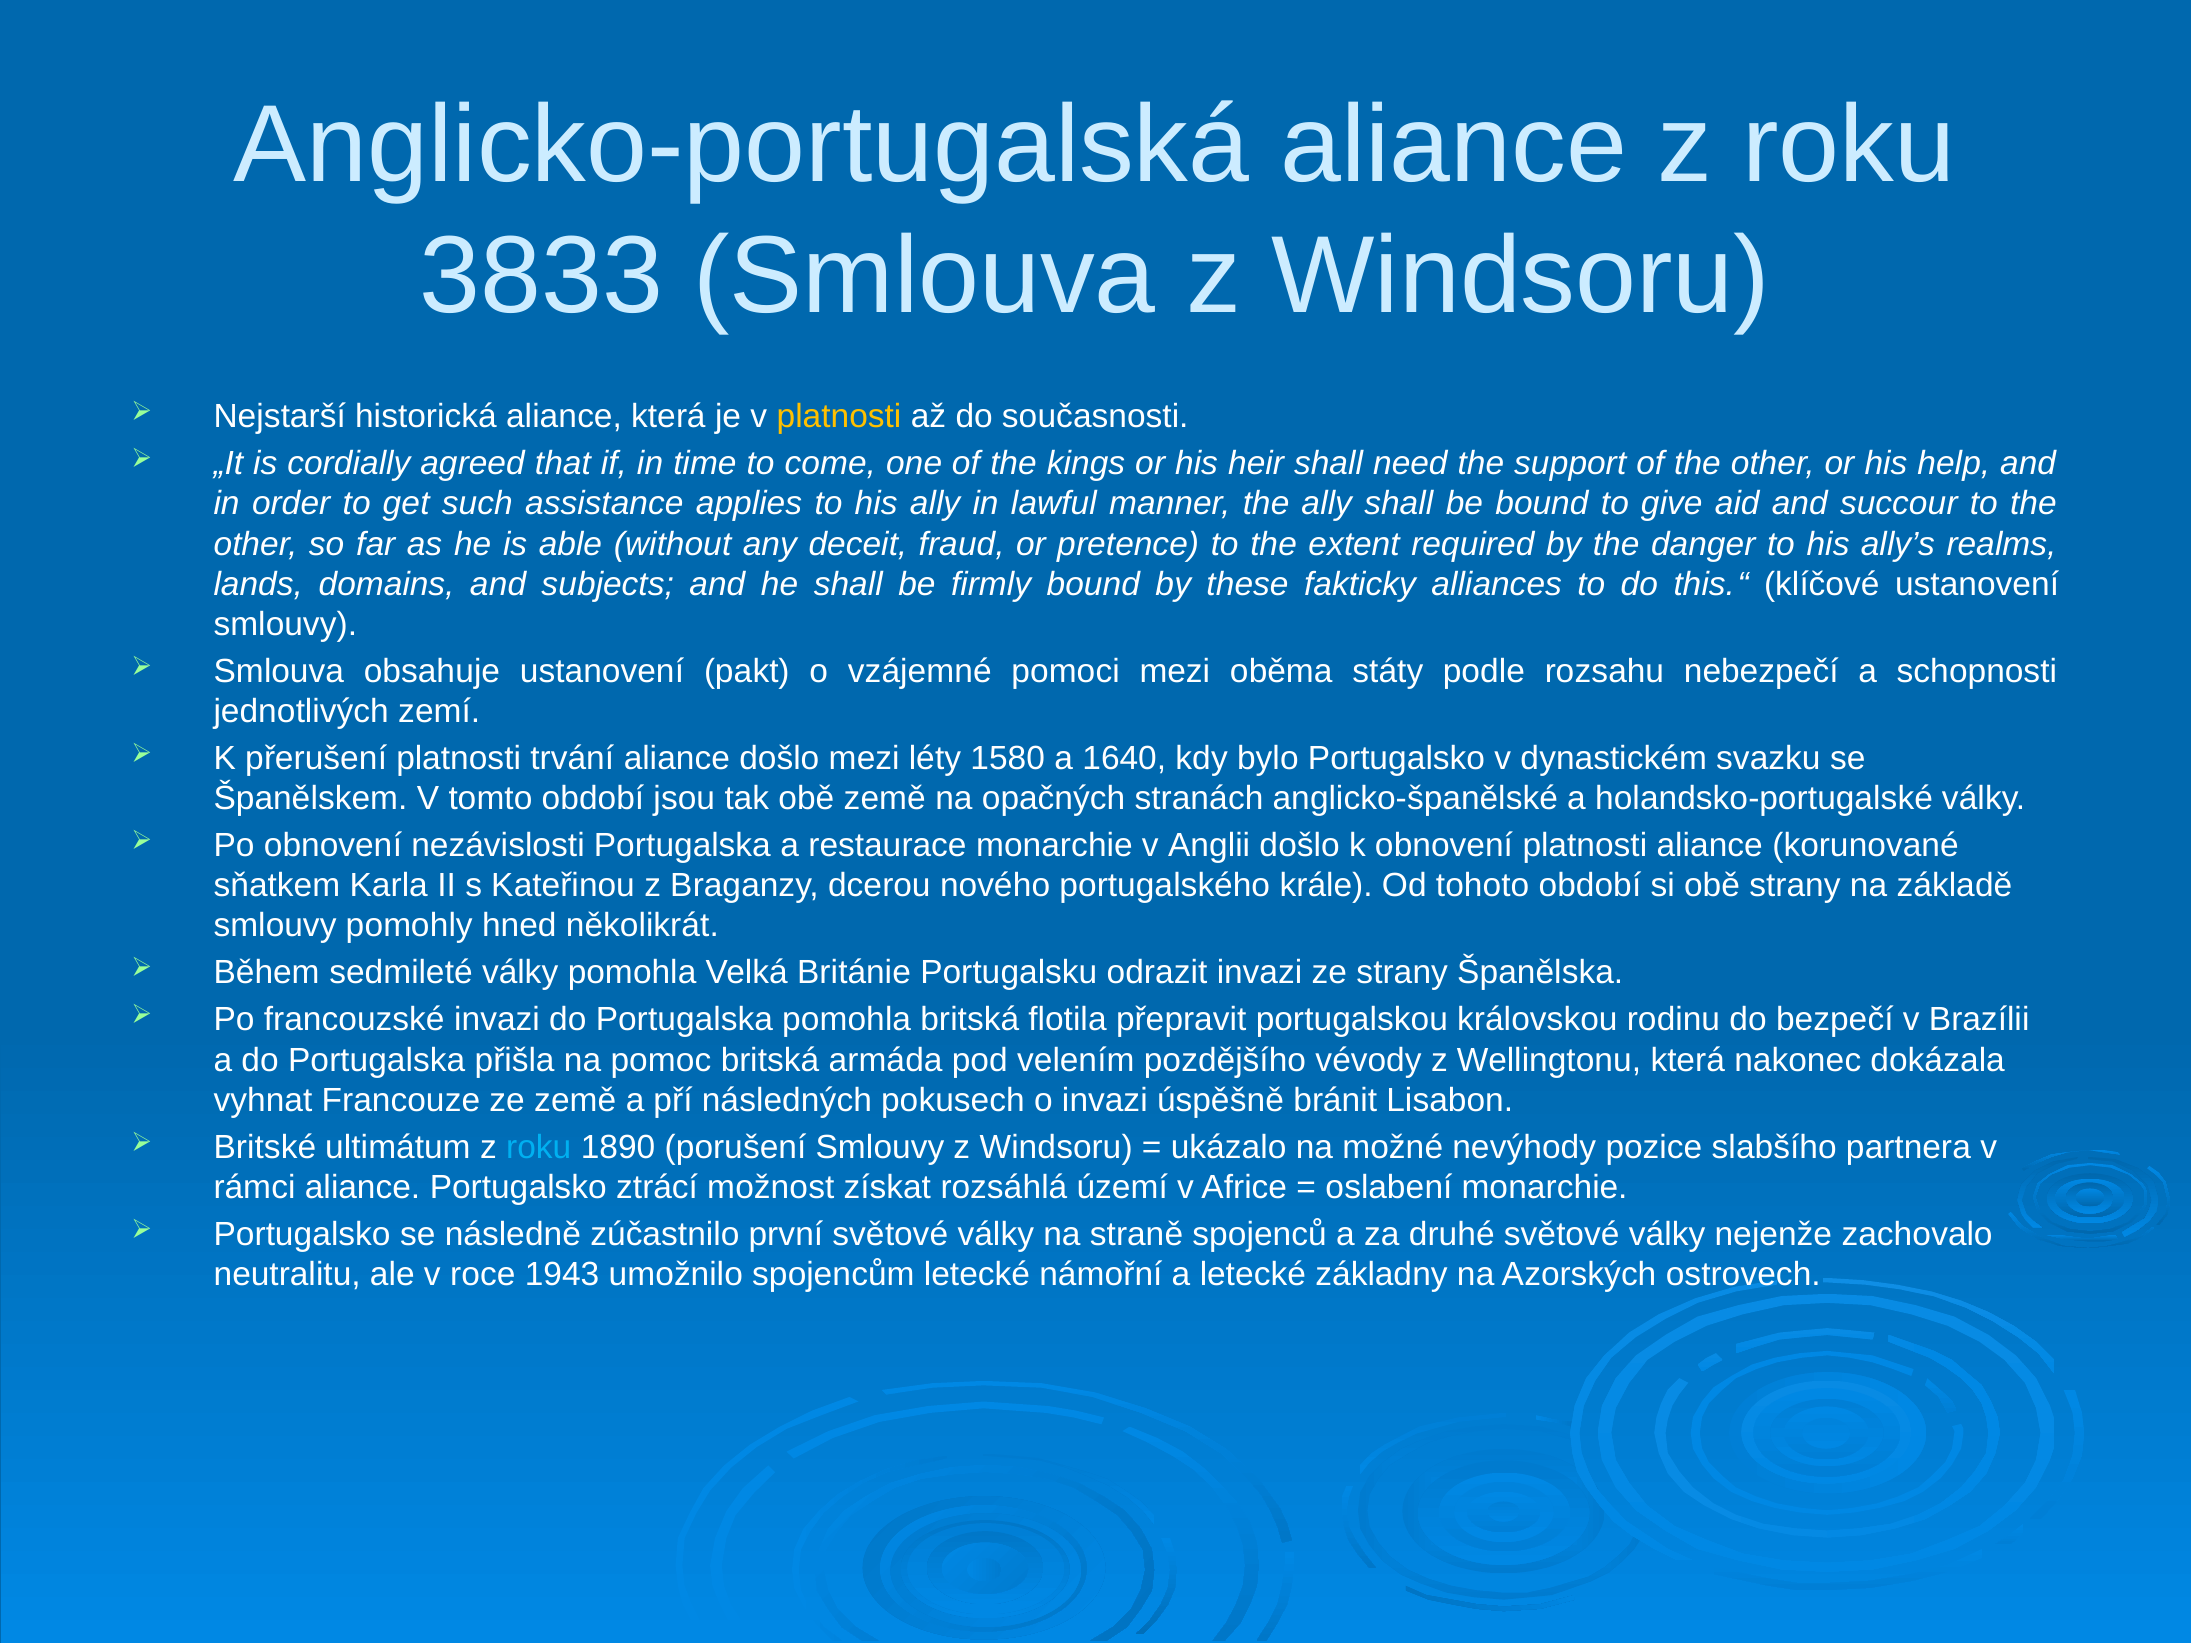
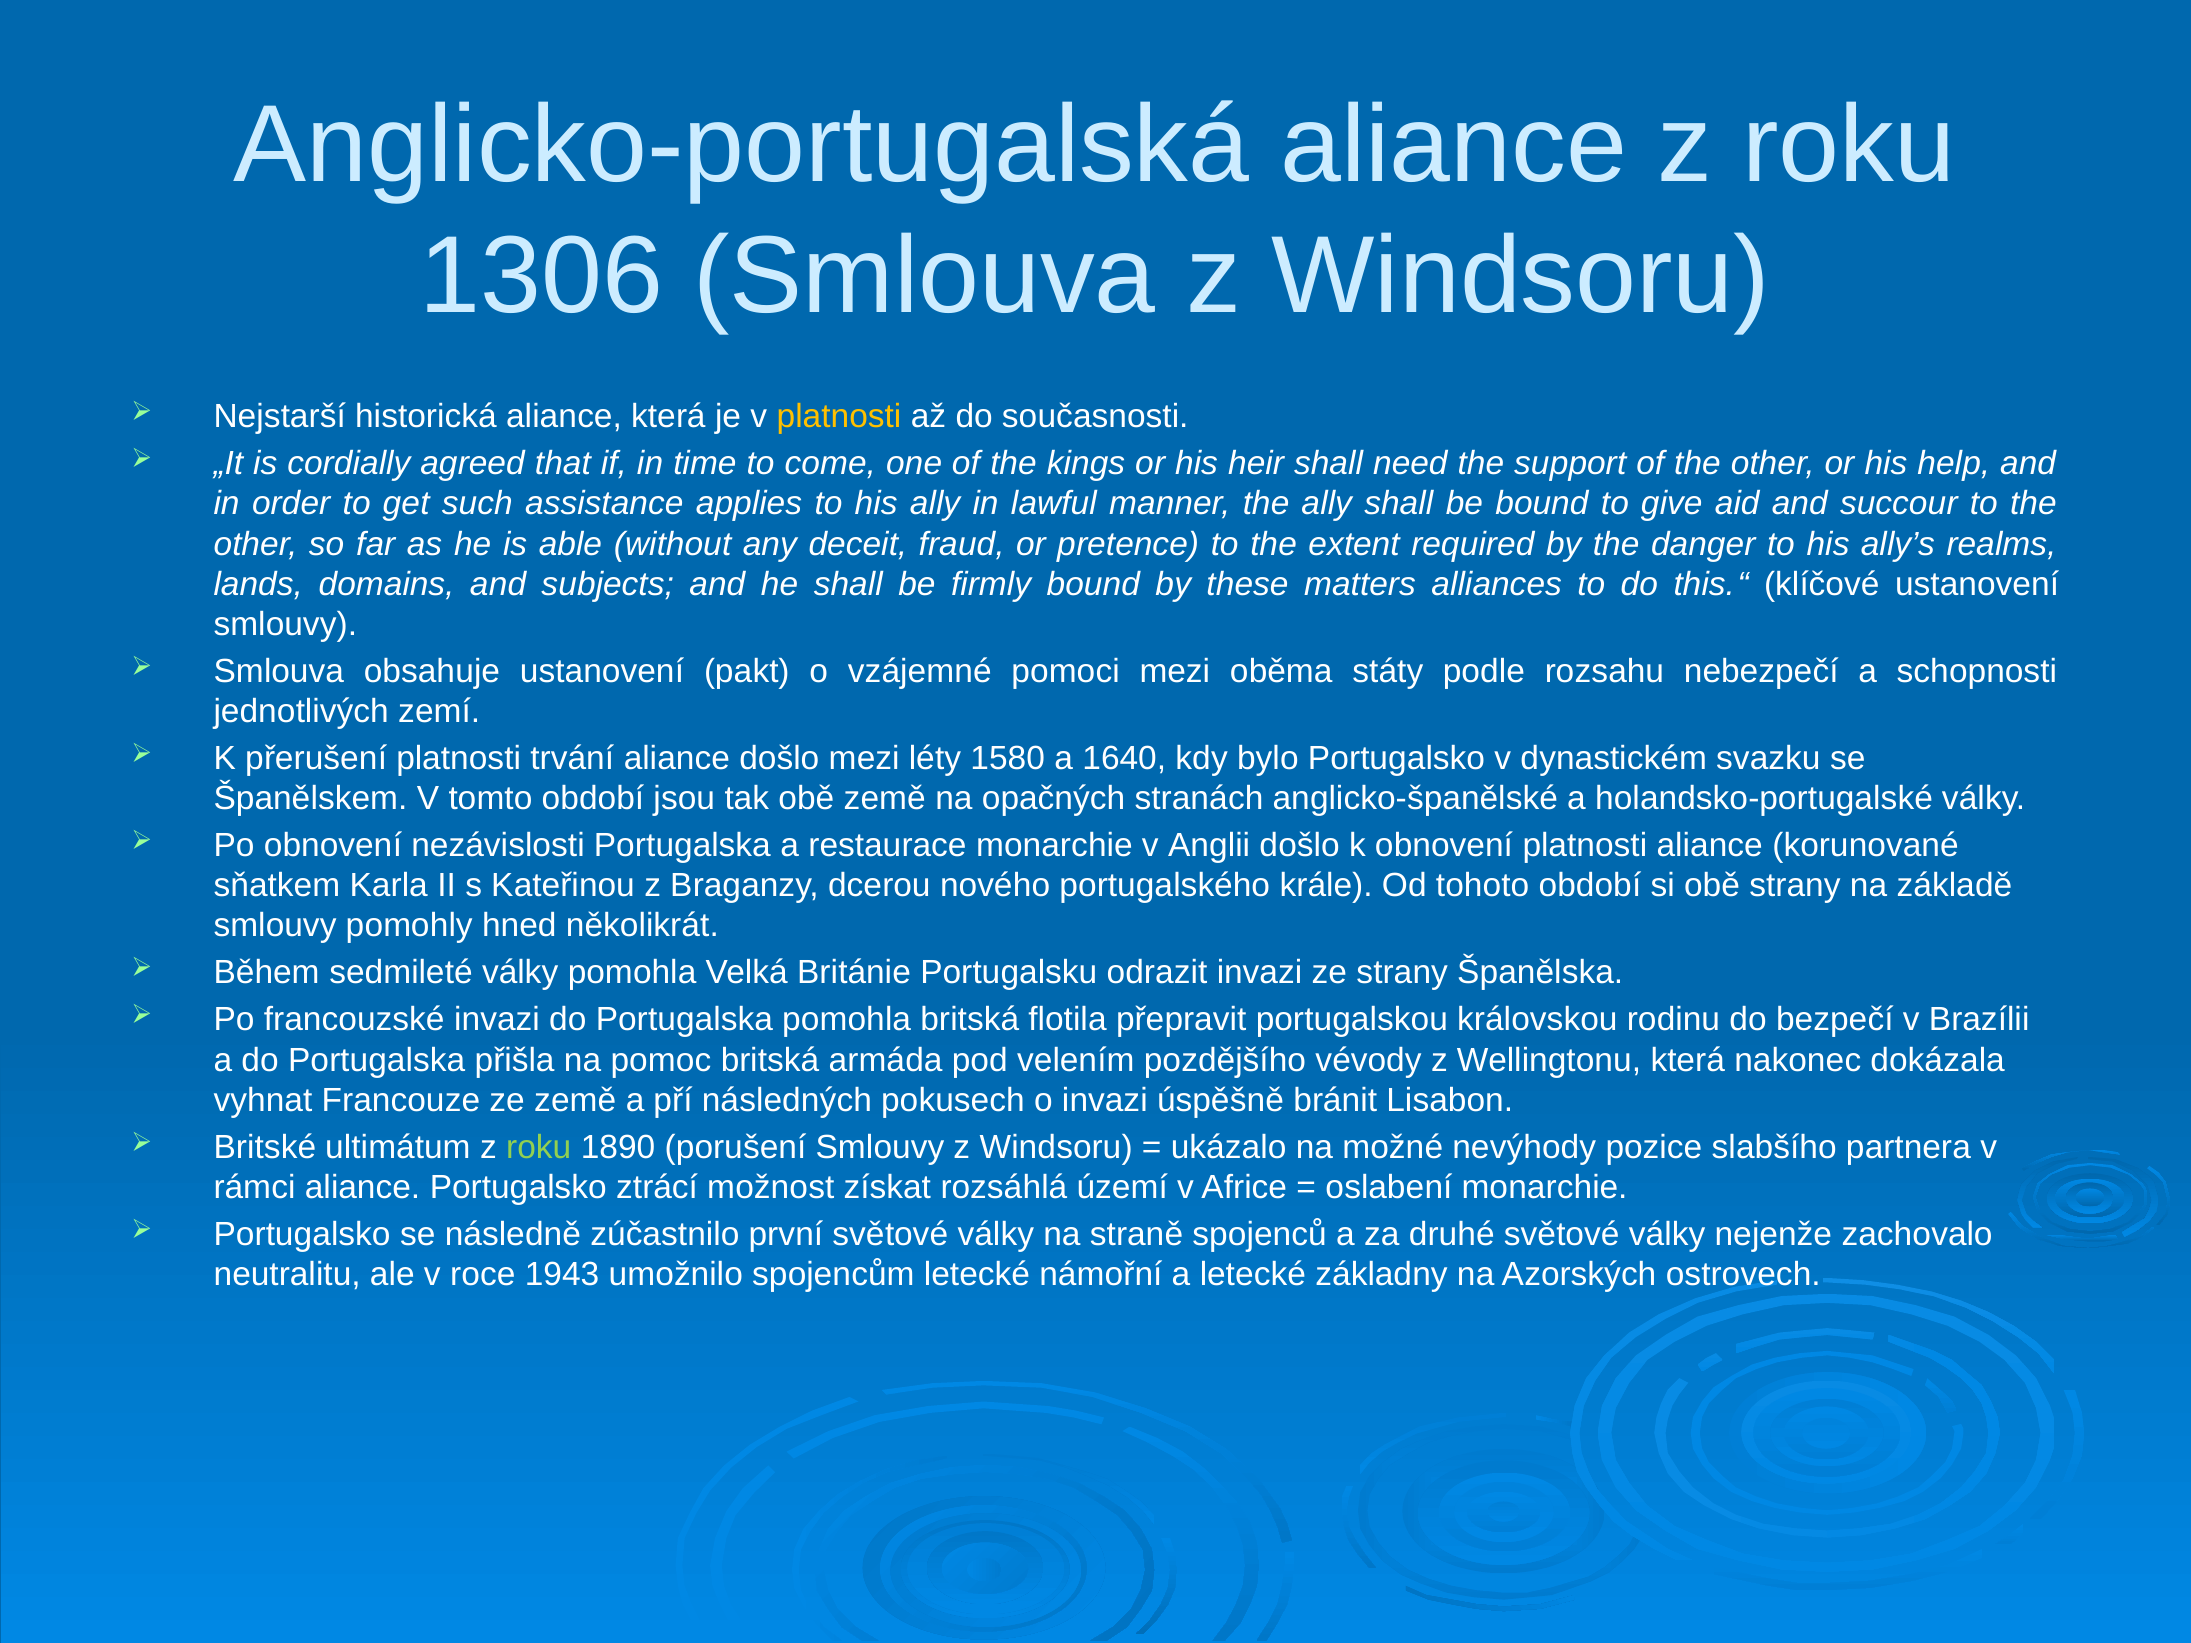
3833: 3833 -> 1306 (541, 276)
fakticky: fakticky -> matters (1360, 584)
roku colour: light blue -> light green (539, 1147)
